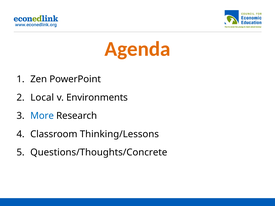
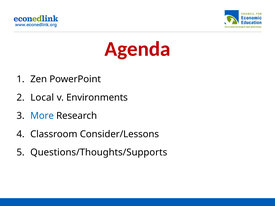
Agenda colour: orange -> red (138, 49)
Thinking/Lessons: Thinking/Lessons -> Consider/Lessons (119, 134)
Questions/Thoughts/Concrete: Questions/Thoughts/Concrete -> Questions/Thoughts/Supports (99, 153)
